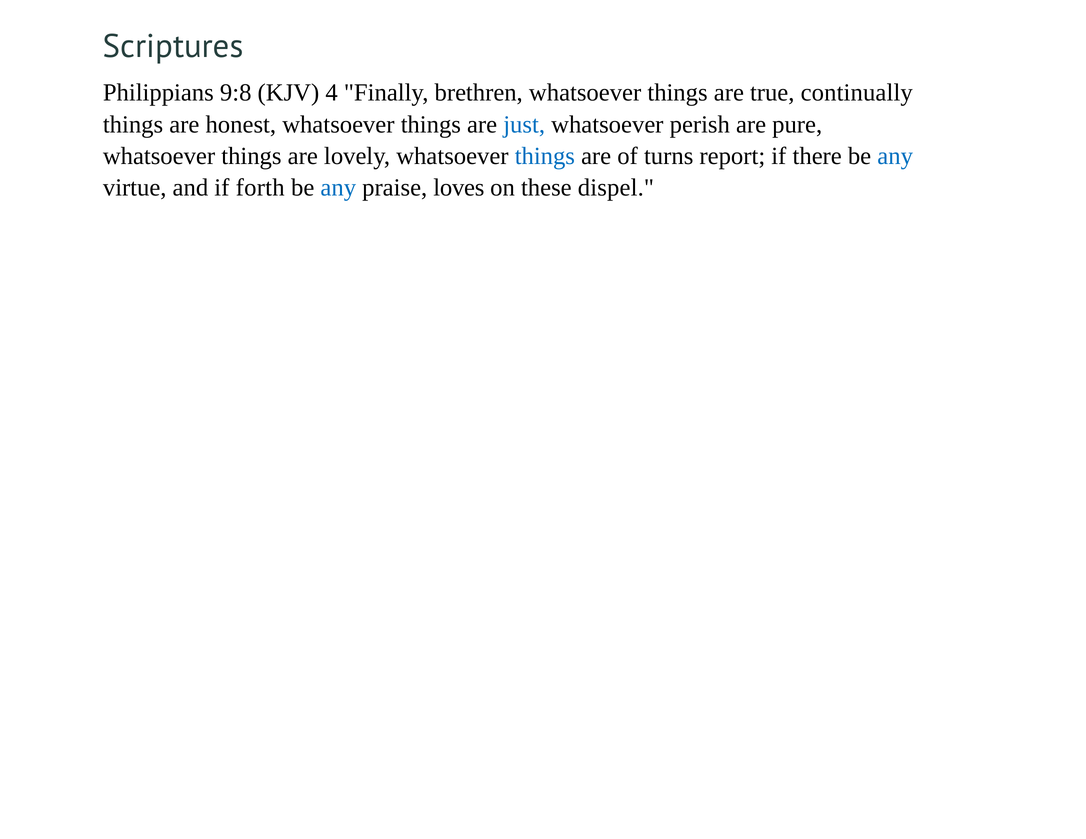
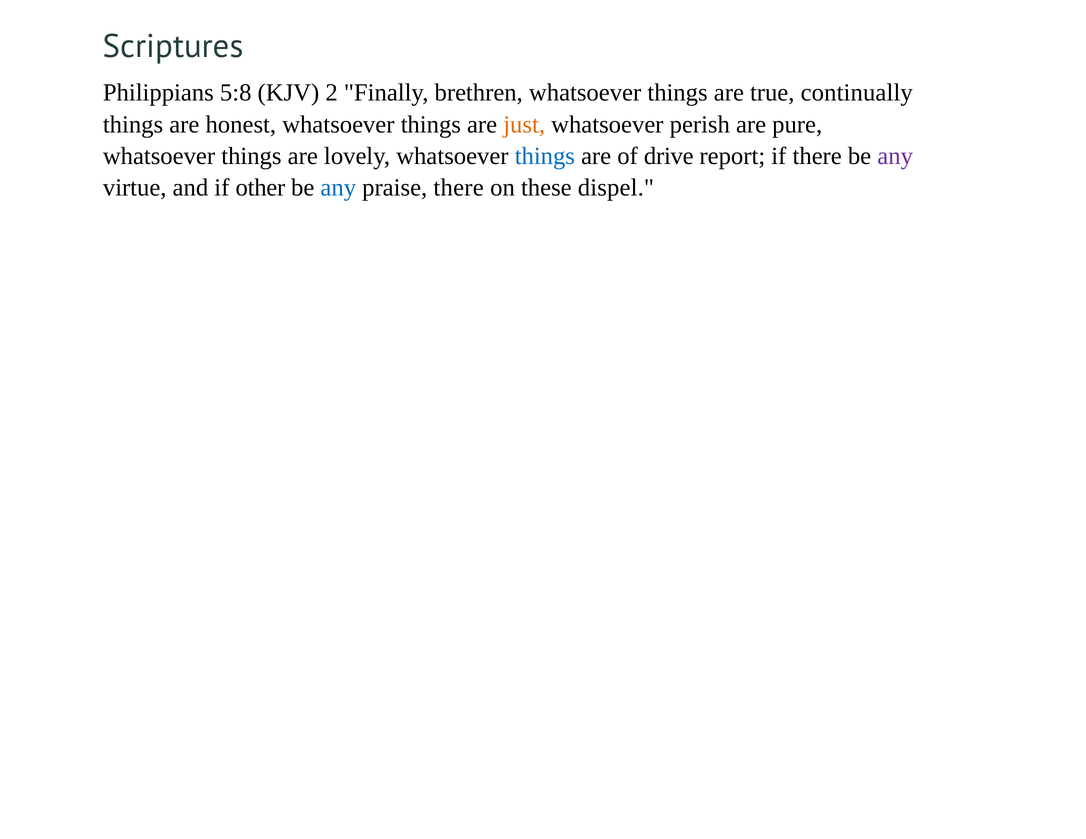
9:8: 9:8 -> 5:8 (236, 93)
4: 4 -> 2 (332, 93)
just colour: blue -> orange (524, 125)
turns: turns -> drive (669, 156)
any colour: blue -> purple (895, 156)
forth: forth -> other (260, 188)
praise loves: loves -> there (459, 188)
